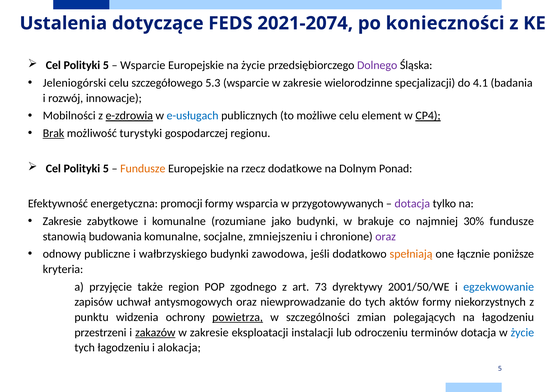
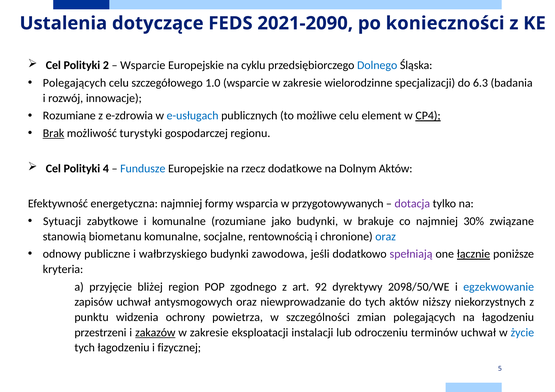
2021-2074: 2021-2074 -> 2021-2090 (305, 23)
5: 5 -> 2 (106, 65)
na życie: życie -> cyklu (253, 65)
Dolnego colour: purple -> blue (377, 65)
Jeleniogórski: Jeleniogórski -> Polegających (75, 83)
5.3: 5.3 -> 1.0 (213, 83)
4.1: 4.1 -> 6.3 (480, 83)
Mobilności: Mobilności -> Rozumiane (69, 116)
e-zdrowia underline: present -> none (129, 116)
5: 5 -> 4 (106, 169)
Fundusze colour: orange -> blue (143, 169)
Dolnym Ponad: Ponad -> Aktów (396, 169)
energetyczna promocji: promocji -> najmniej (181, 204)
Zakresie: Zakresie -> Sytuacji (62, 221)
30% fundusze: fundusze -> związane (512, 221)
budowania: budowania -> biometanu (115, 237)
zmniejszeniu: zmniejszeniu -> rentownością (280, 237)
oraz colour: purple -> blue (386, 237)
spełniają colour: orange -> purple (411, 254)
łącznie underline: none -> present (473, 254)
także: także -> bliżej (150, 287)
73: 73 -> 92 (321, 287)
2001/50/WE: 2001/50/WE -> 2098/50/WE (419, 287)
aktów formy: formy -> niższy (437, 302)
powietrza underline: present -> none (238, 318)
terminów dotacja: dotacja -> uchwał (478, 333)
alokacja: alokacja -> fizycznej (179, 348)
